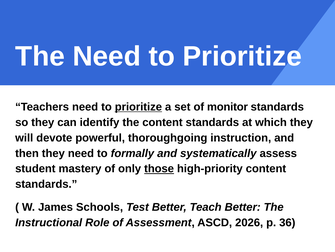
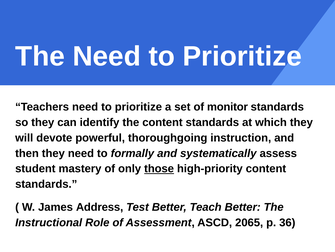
prioritize underline: present -> none (138, 107)
Schools: Schools -> Address (100, 207)
2026: 2026 -> 2065 (249, 222)
